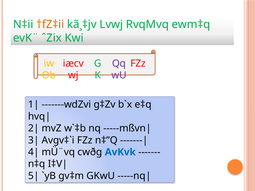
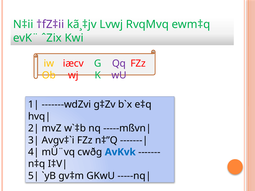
†fZ‡ii colour: orange -> purple (50, 24)
